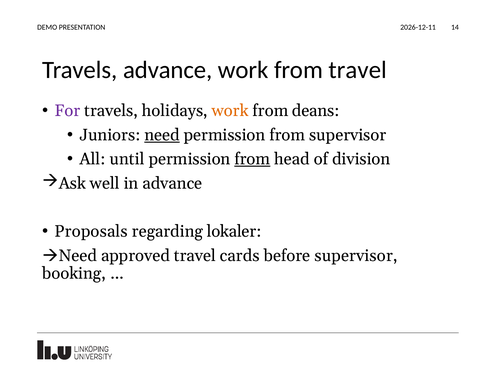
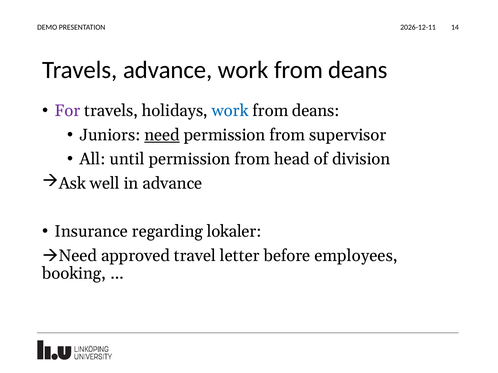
travel: travel -> deans (358, 70)
work colour: orange -> blue (230, 111)
from underline: present -> none (252, 159)
Proposals: Proposals -> Insurance (91, 232)
cards: cards -> letter (240, 256)
before supervisor: supervisor -> employees (356, 256)
